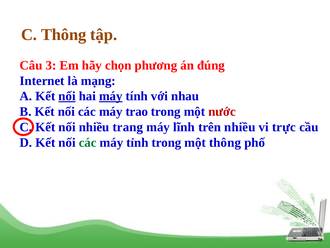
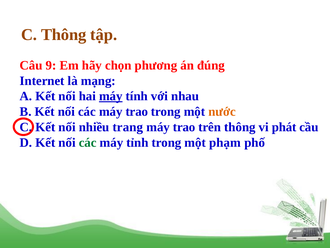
3: 3 -> 9 (51, 65)
nối underline: present -> none (67, 96)
nước colour: red -> orange (222, 111)
lĩnh: lĩnh -> trao (184, 127)
trên nhiều: nhiều -> thông (240, 127)
trực: trực -> phát (284, 127)
một thông: thông -> phạm (225, 142)
